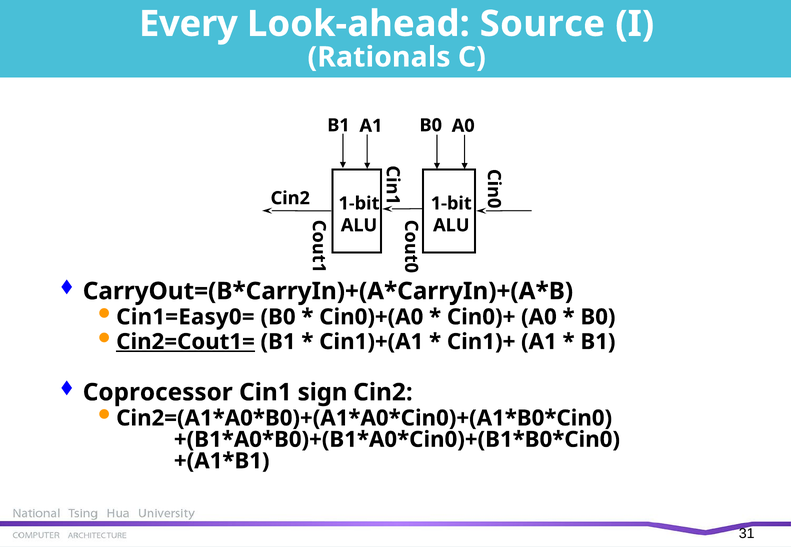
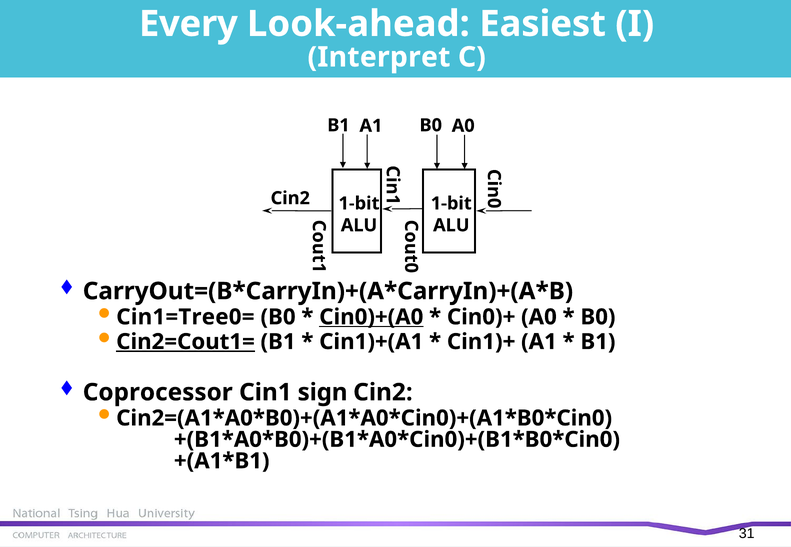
Source: Source -> Easiest (543, 24)
Rationals: Rationals -> Interpret (379, 57)
Cin1=Easy0=: Cin1=Easy0= -> Cin1=Tree0= (185, 317)
Cin0)+(A0 underline: none -> present (371, 317)
